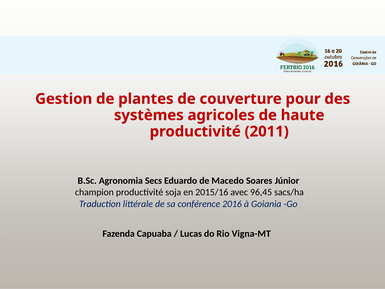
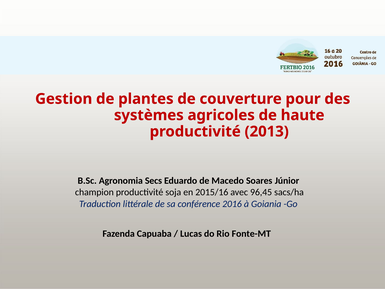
2011: 2011 -> 2013 (267, 131)
Vigna-MT: Vigna-MT -> Fonte-MT (251, 234)
